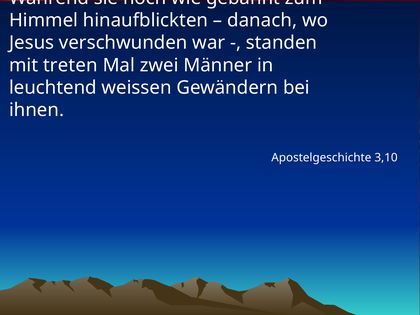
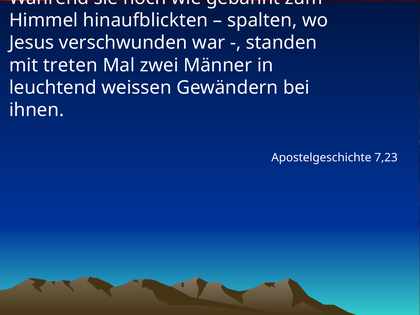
danach: danach -> spalten (262, 20)
3,10: 3,10 -> 7,23 (386, 158)
